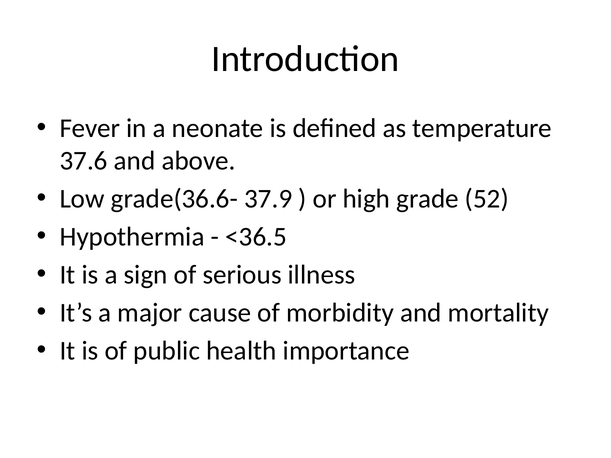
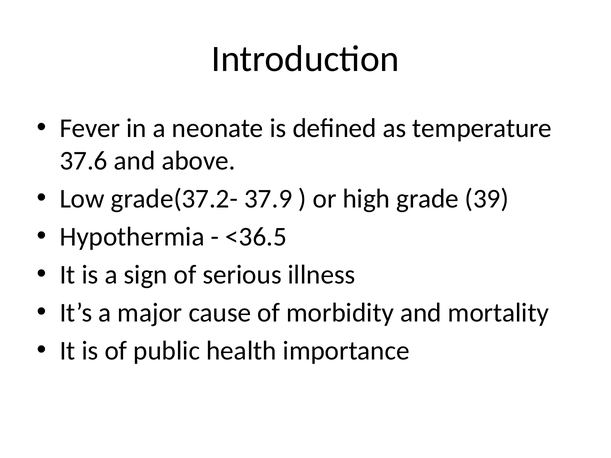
grade(36.6-: grade(36.6- -> grade(37.2- (174, 199)
52: 52 -> 39 (487, 199)
